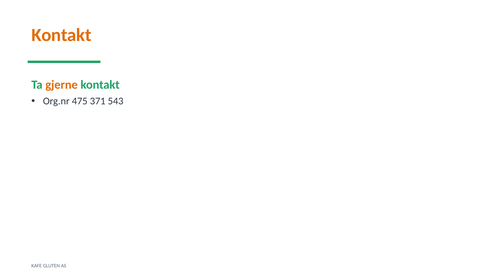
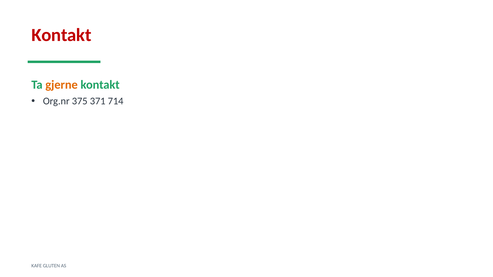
Kontakt colour: orange -> red (61, 35)
475: 475 -> 375 (80, 101)
543: 543 -> 714 (116, 101)
